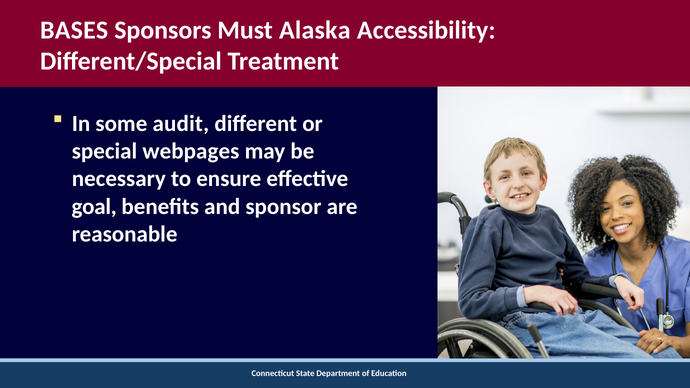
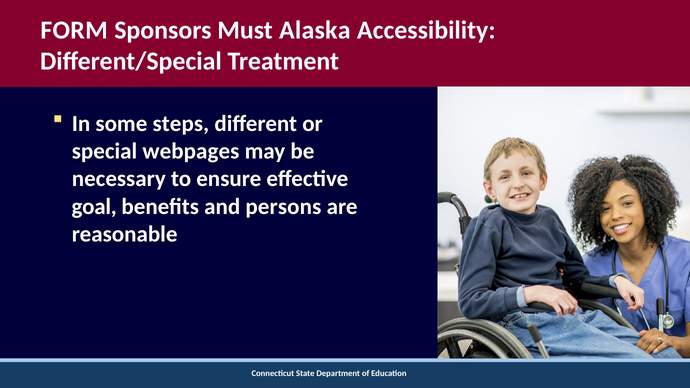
BASES: BASES -> FORM (74, 30)
audit: audit -> steps (181, 124)
sponsor: sponsor -> persons (283, 206)
